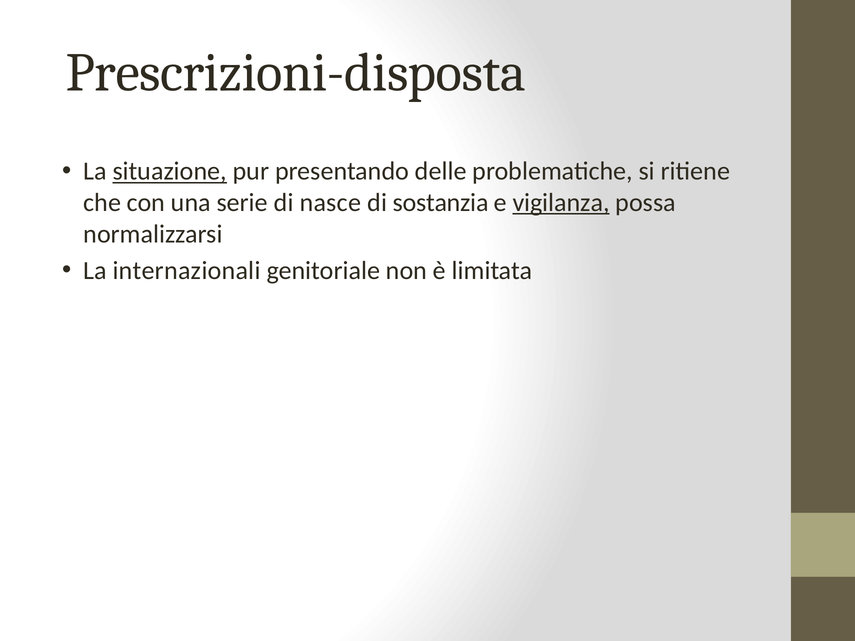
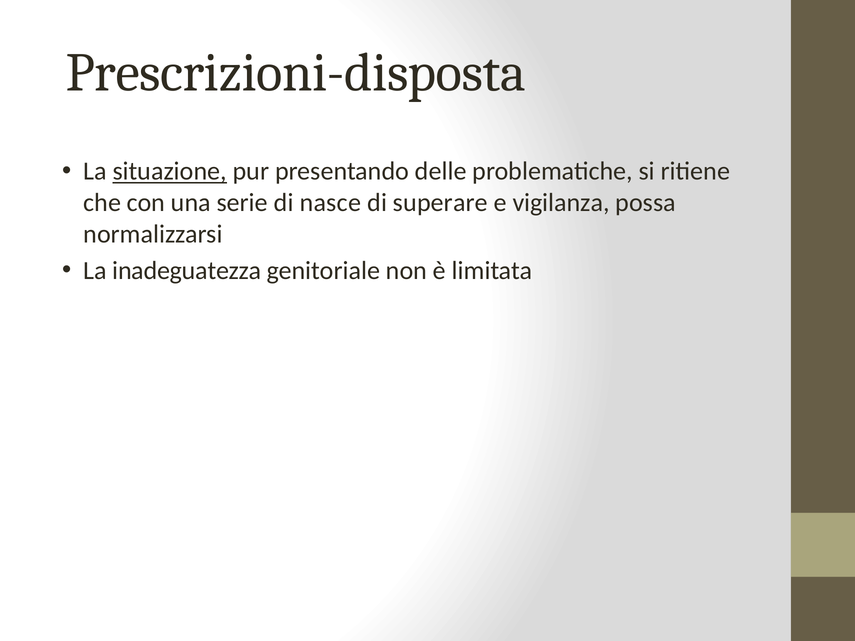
sostanzia: sostanzia -> superare (440, 203)
vigilanza underline: present -> none (561, 203)
internazionali: internazionali -> inadeguatezza (187, 271)
